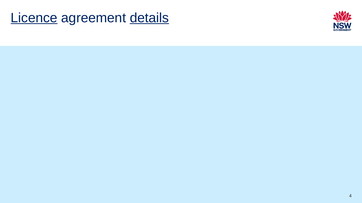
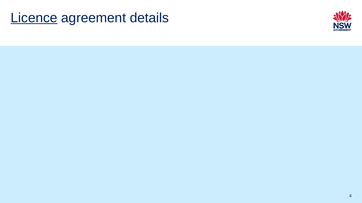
details underline: present -> none (149, 18)
